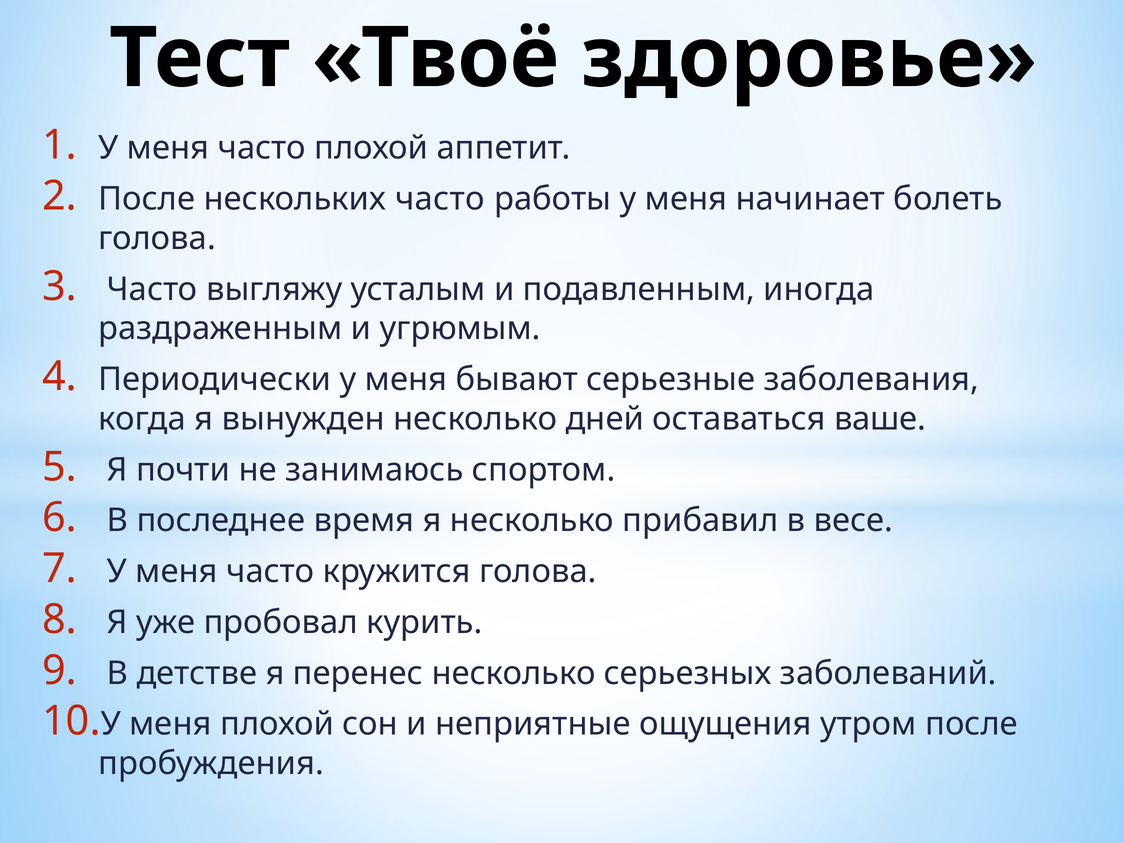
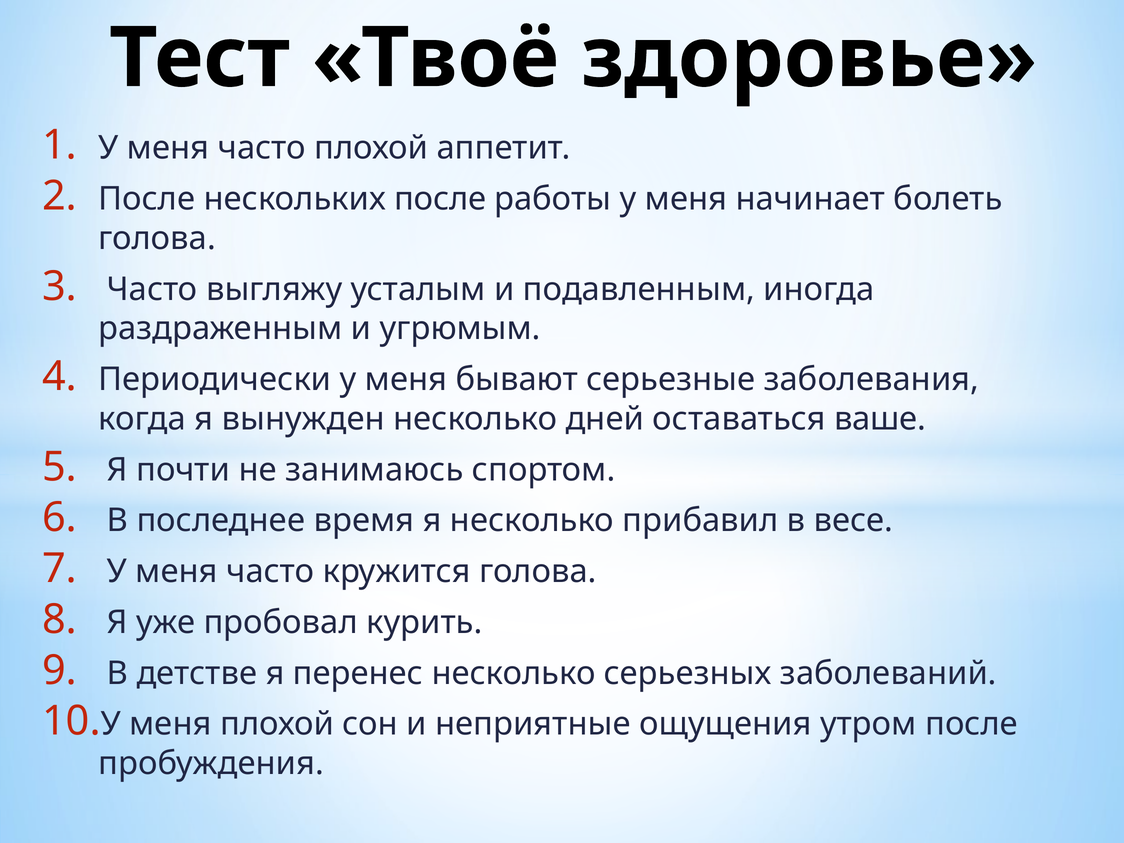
нескольких часто: часто -> после (440, 199)
